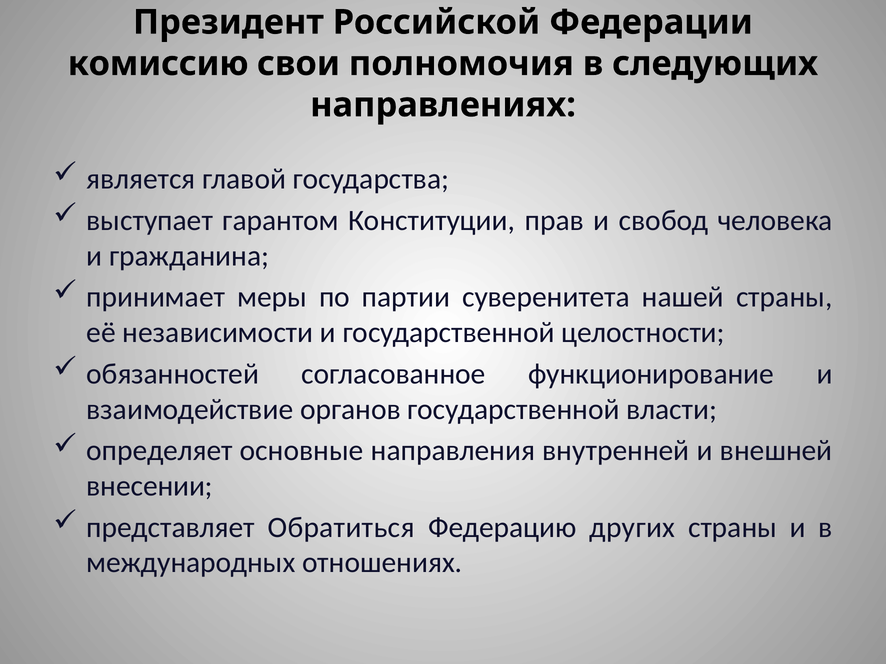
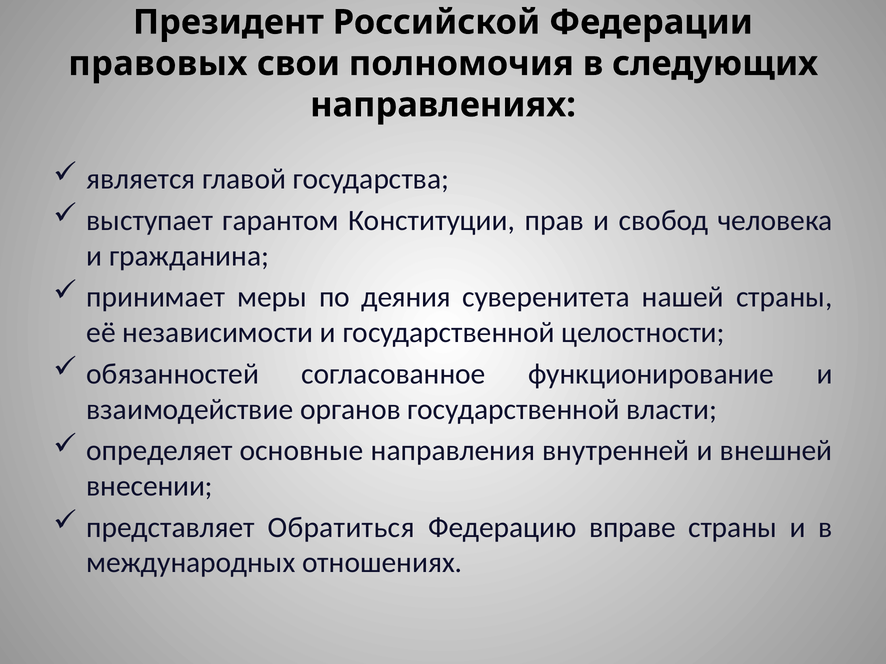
комиссию: комиссию -> правовых (158, 64)
партии: партии -> деяния (406, 297)
других: других -> вправе (633, 528)
